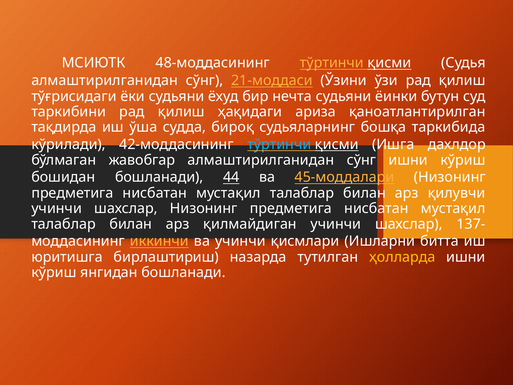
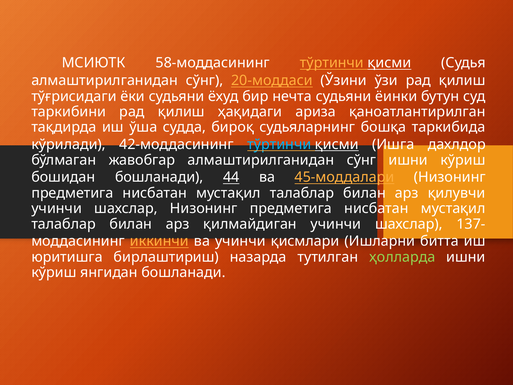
48-моддасининг: 48-моддасининг -> 58-моддасининг (213, 63)
21-моддаси: 21-моддаси -> 20-моддаси (272, 80)
ҳолларда colour: yellow -> light green (402, 257)
